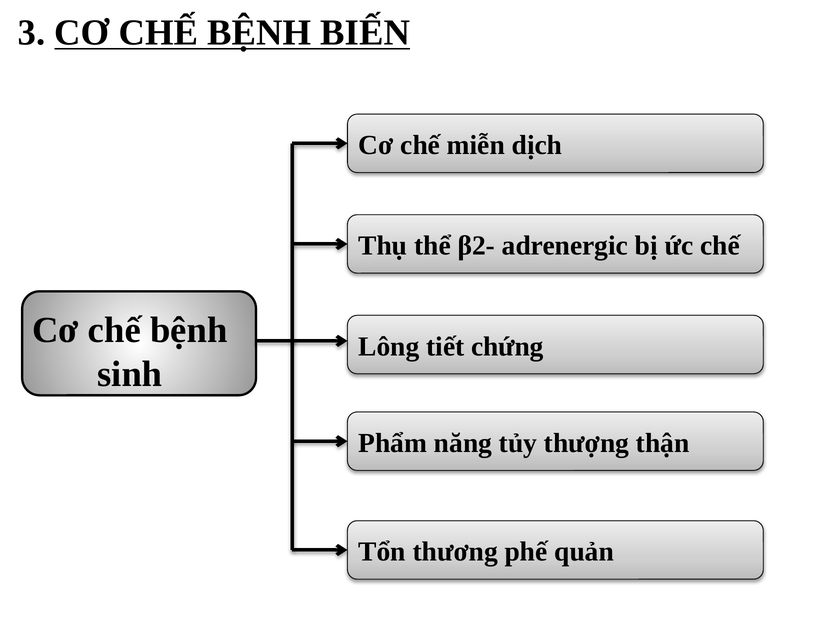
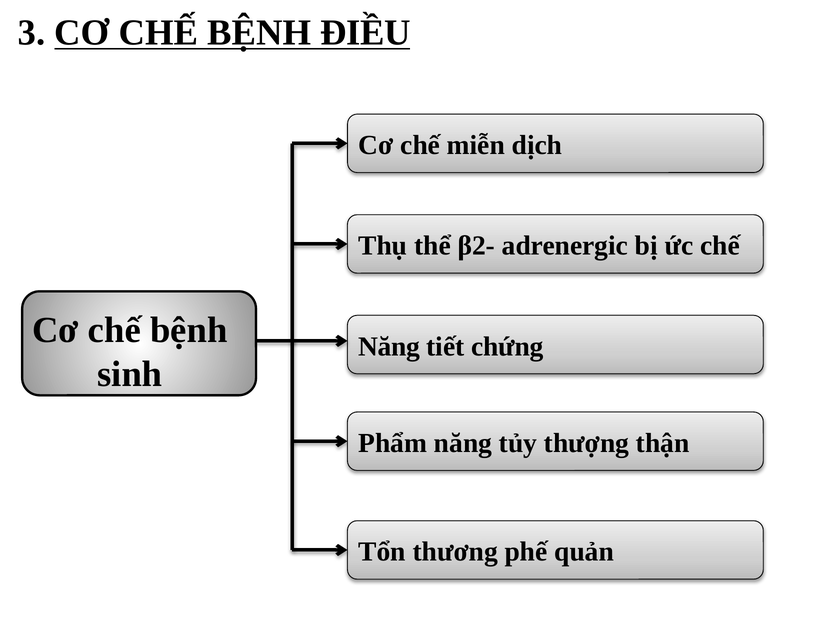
BIẾN: BIẾN -> ĐIỀU (365, 33)
Lông: Lông -> Năng (389, 346)
